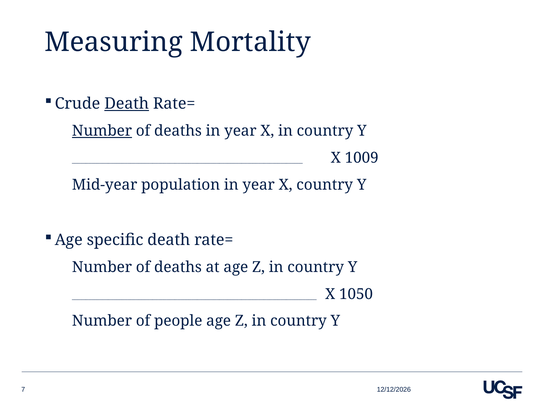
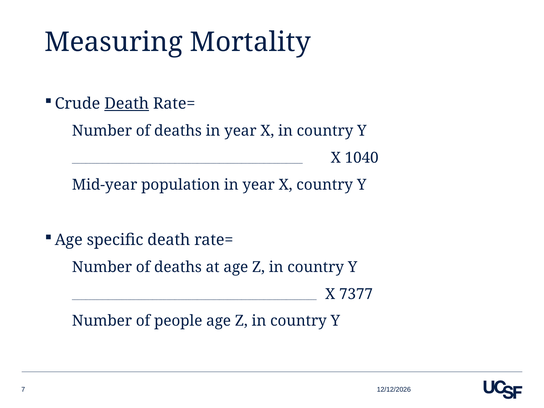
Number underline: present -> none (102, 131)
1009: 1009 -> 1040 (362, 158)
1050: 1050 -> 7377 (356, 294)
